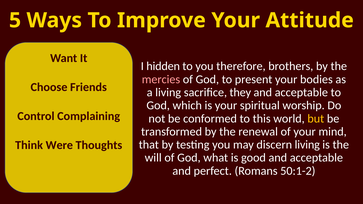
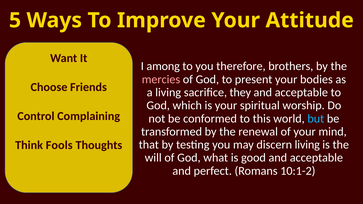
hidden: hidden -> among (163, 66)
but colour: yellow -> light blue (316, 119)
Were: Were -> Fools (59, 145)
50:1-2: 50:1-2 -> 10:1-2 (298, 171)
